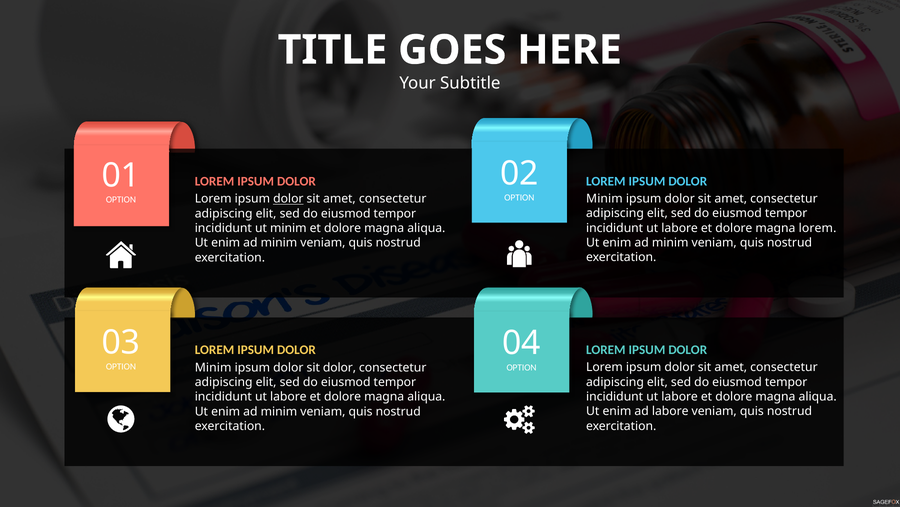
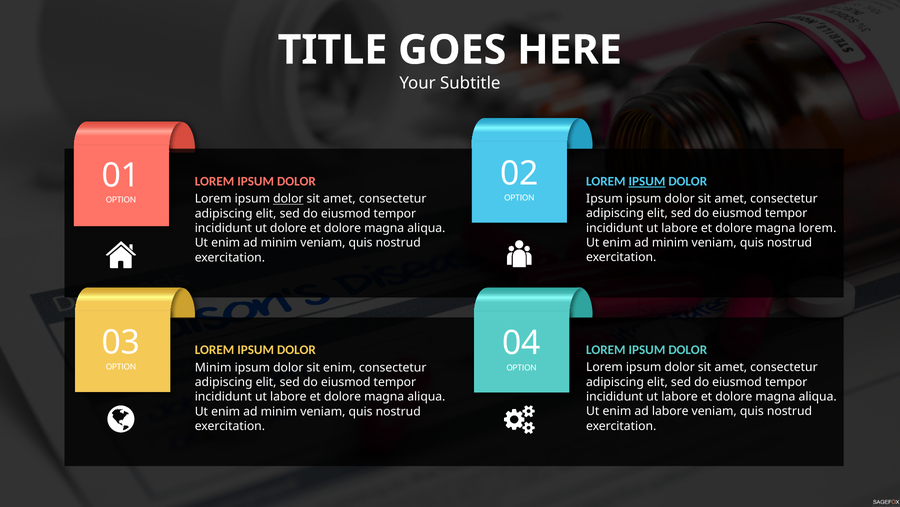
IPSUM underline: none -> present (647, 181)
Minim: Minim -> Ipsum (604, 198)
ut minim: minim -> dolore (288, 228)
sit dolor: dolor -> enim (339, 367)
